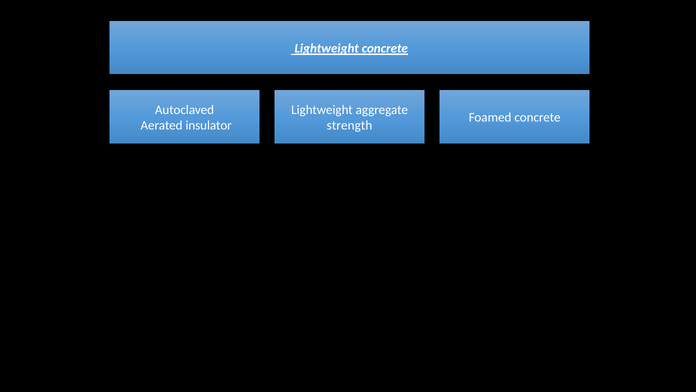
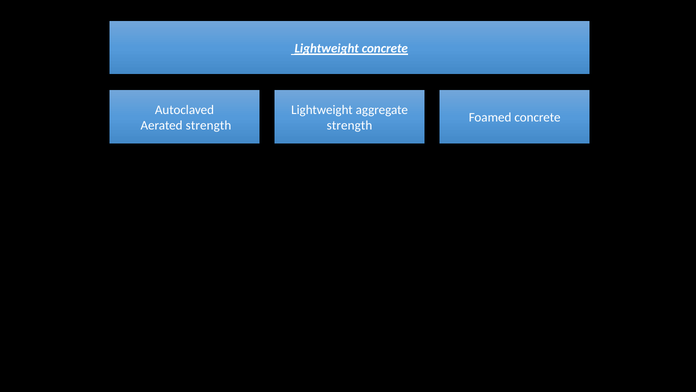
insulator: insulator -> strength (209, 125)
